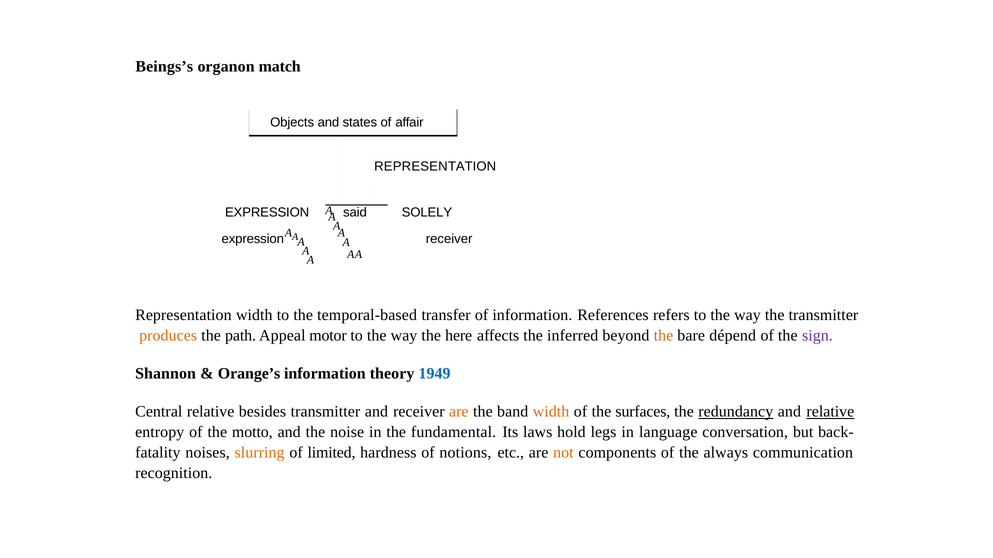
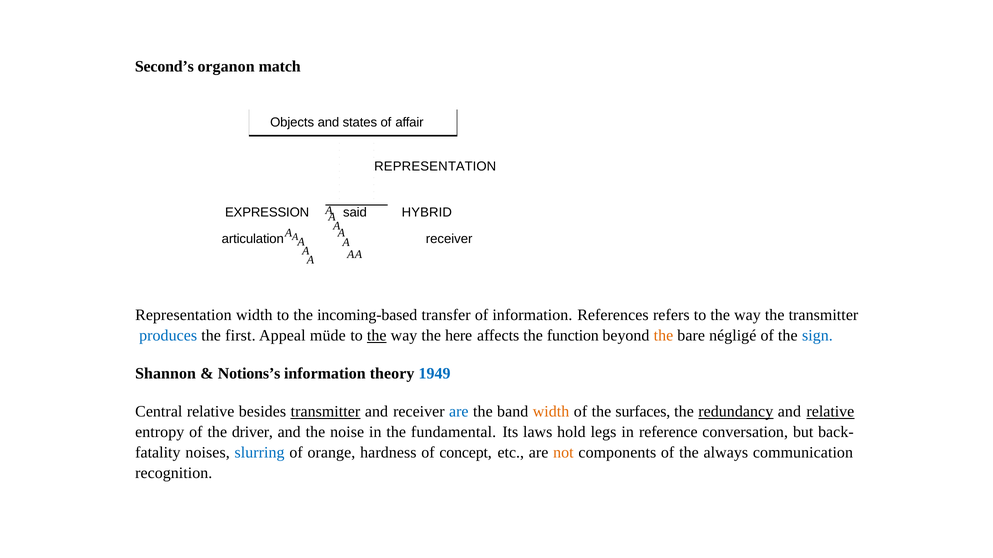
Beings’s: Beings’s -> Second’s (164, 67)
SOLELY: SOLELY -> HYBRID (427, 213)
expression: expression -> articulation (253, 239)
temporal-based: temporal-based -> incoming-based (367, 315)
produces colour: orange -> blue (168, 336)
path: path -> first (240, 336)
motor: motor -> müde (328, 336)
the underline: none -> present (377, 336)
inferred: inferred -> function (573, 336)
dépend: dépend -> négligé (733, 336)
sign colour: purple -> blue (817, 336)
Orange’s: Orange’s -> Notions’s (249, 374)
transmitter underline: none -> present (325, 412)
are colour: orange -> blue (459, 412)
motto: motto -> driver (252, 432)
language: language -> reference (668, 432)
slurring colour: orange -> blue (260, 453)
limited: limited -> orange (331, 453)
notions: notions -> concept (466, 453)
